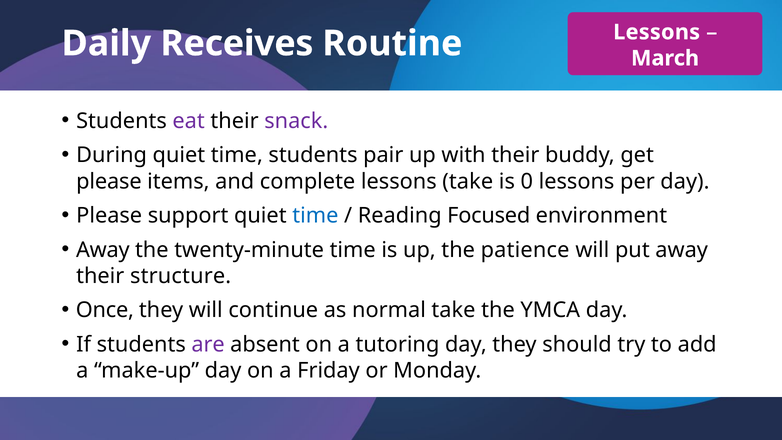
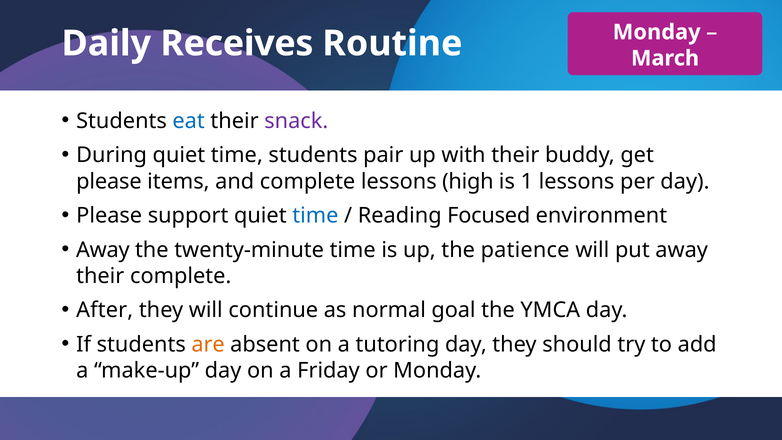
Lessons: Lessons -> Monday (657, 32)
eat colour: purple -> blue (189, 121)
lessons take: take -> high (468, 181)
0: 0 -> 1 (527, 181)
their structure: structure -> complete (181, 276)
Once: Once -> After (105, 310)
normal take: take -> goal (454, 310)
are colour: purple -> orange (208, 344)
